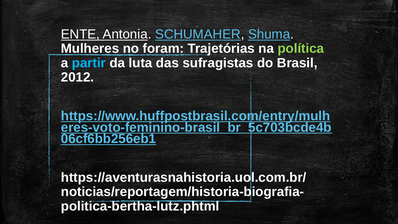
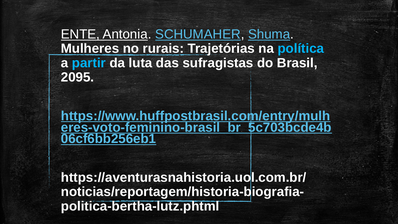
foram: foram -> rurais (163, 49)
política colour: light green -> light blue (301, 49)
2012: 2012 -> 2095 (78, 77)
